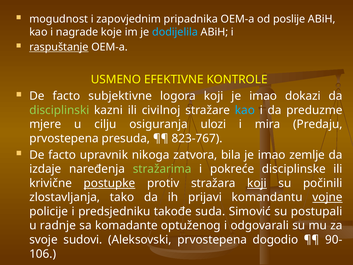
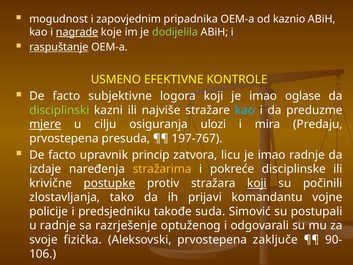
poslije: poslije -> kaznio (289, 19)
nagrade underline: none -> present (77, 32)
dodijelila colour: light blue -> light green (175, 32)
dokazi: dokazi -> oglase (303, 96)
civilnoj: civilnoj -> najviše (161, 110)
mjere underline: none -> present (45, 124)
823-767: 823-767 -> 197-767 (197, 138)
nikoga: nikoga -> princip (151, 155)
bila: bila -> licu (231, 155)
imao zemlje: zemlje -> radnje (307, 155)
stražarima colour: light green -> yellow (162, 169)
vojne underline: present -> none (327, 197)
komadante: komadante -> razrješenje (126, 225)
sudovi: sudovi -> fizička (83, 240)
dogodio: dogodio -> zaključe (275, 240)
